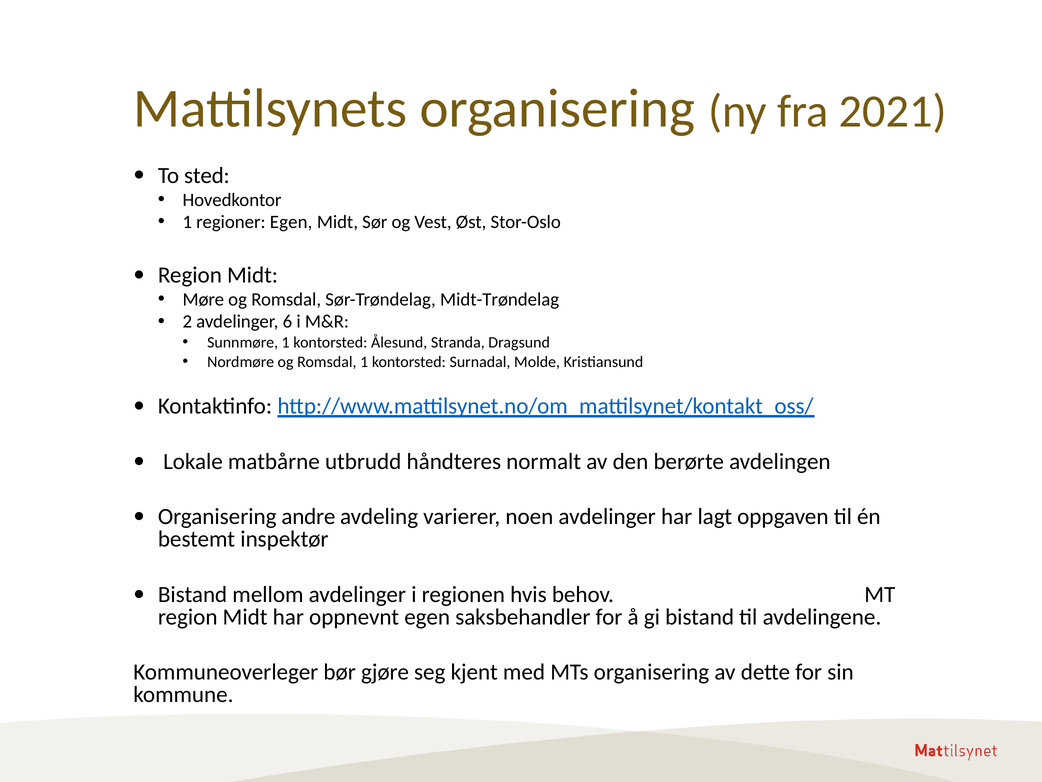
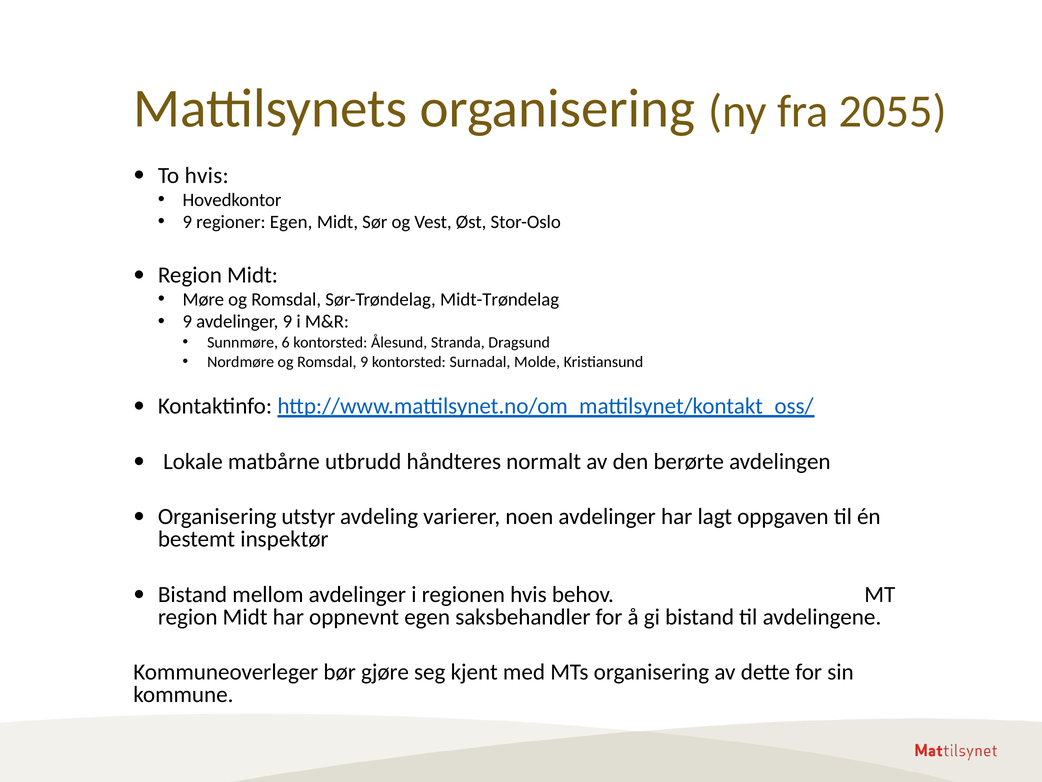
2021: 2021 -> 2055 (893, 112)
To sted: sted -> hvis (207, 175)
1: 1 -> 9 (187, 222)
2: 2 -> 9 (187, 322)
avdelinger 6: 6 -> 9 (287, 322)
Sunnmøre 1: 1 -> 6 (286, 342)
Romsdal 1: 1 -> 9 (364, 362)
andre: andre -> utstyr (308, 516)
